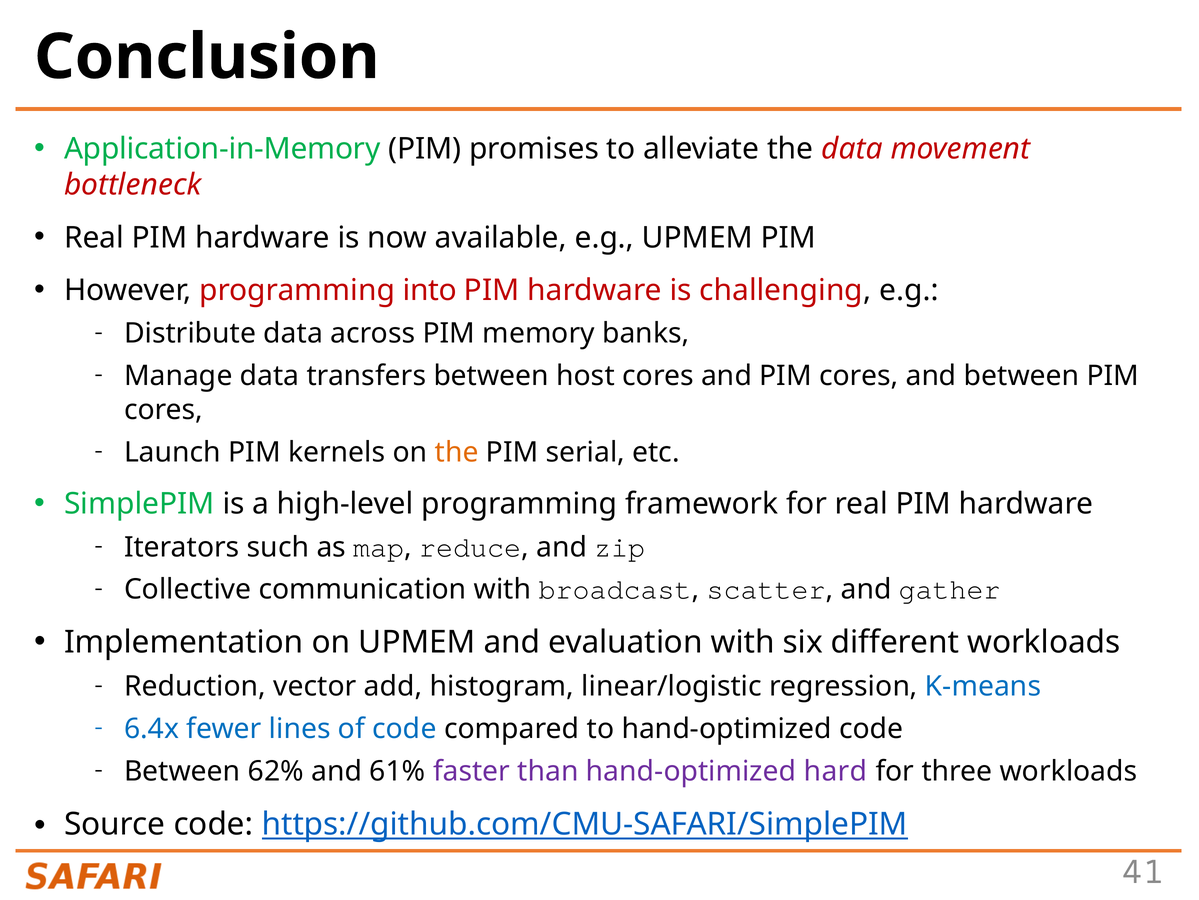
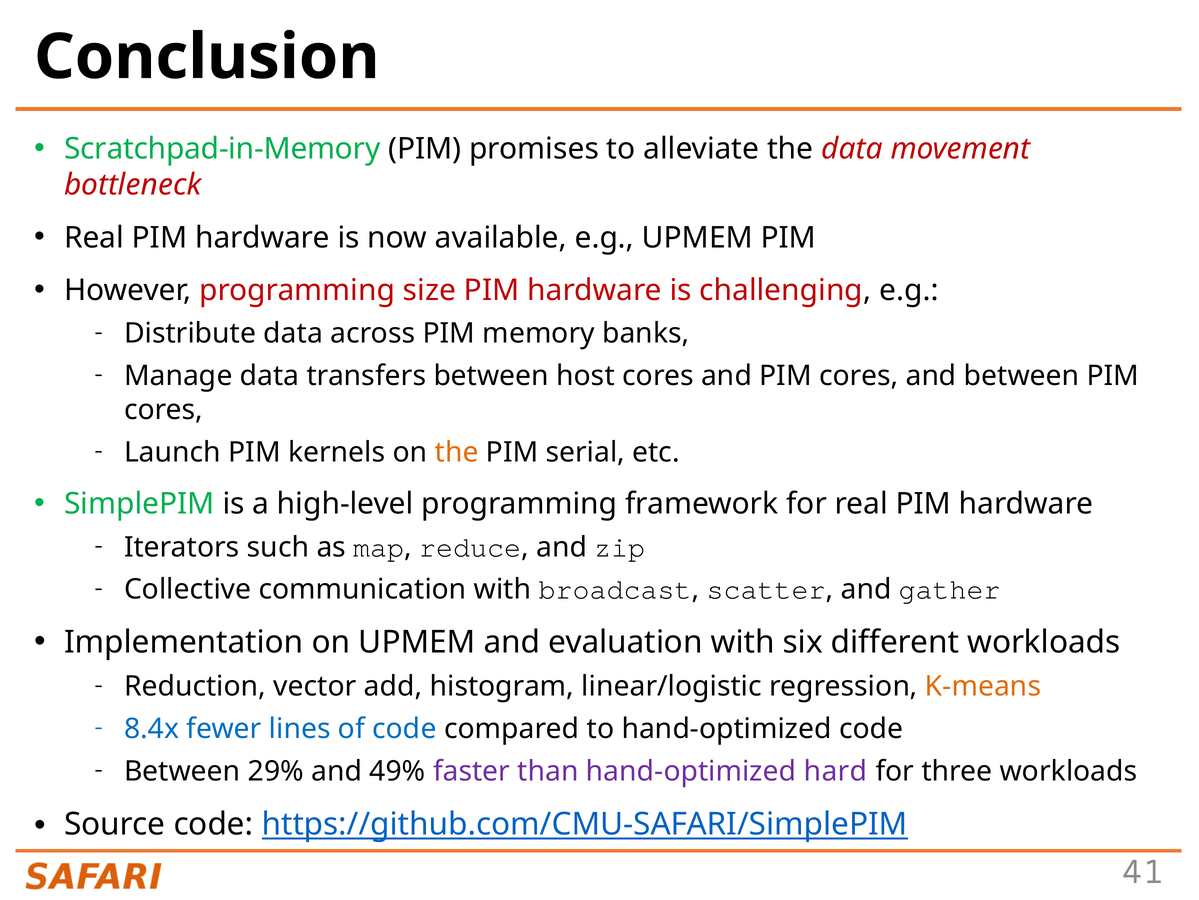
Application-in-Memory: Application-in-Memory -> Scratchpad-in-Memory (222, 149)
into: into -> size (430, 290)
K-means colour: blue -> orange (983, 686)
6.4x: 6.4x -> 8.4x (152, 728)
62%: 62% -> 29% (276, 771)
61%: 61% -> 49% (397, 771)
